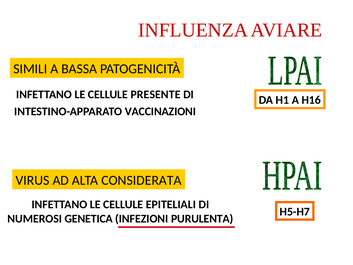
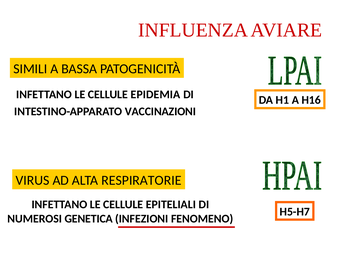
PRESENTE: PRESENTE -> EPIDEMIA (156, 94)
CONSIDERATA: CONSIDERATA -> RESPIRATORIE (141, 180)
PURULENTA: PURULENTA -> FENOMENO (202, 219)
